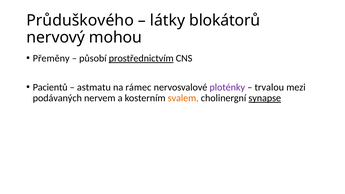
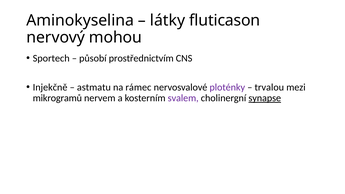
Průduškového: Průduškového -> Aminokyselina (80, 20)
blokátorů: blokátorů -> fluticason (225, 20)
Přeměny: Přeměny -> Sportech (51, 58)
prostřednictvím underline: present -> none (141, 58)
Pacientů: Pacientů -> Injekčně (50, 87)
podávaných: podávaných -> mikrogramů (57, 98)
svalem colour: orange -> purple (183, 98)
